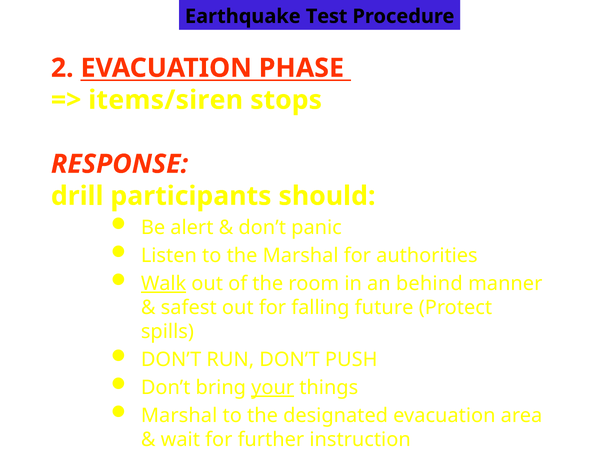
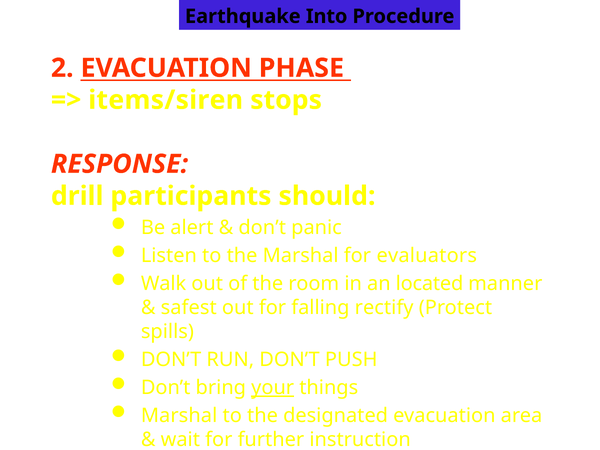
Test: Test -> Into (327, 16)
authorities: authorities -> evaluators (427, 256)
Walk underline: present -> none (164, 284)
behind: behind -> located (430, 284)
future: future -> rectify (384, 308)
